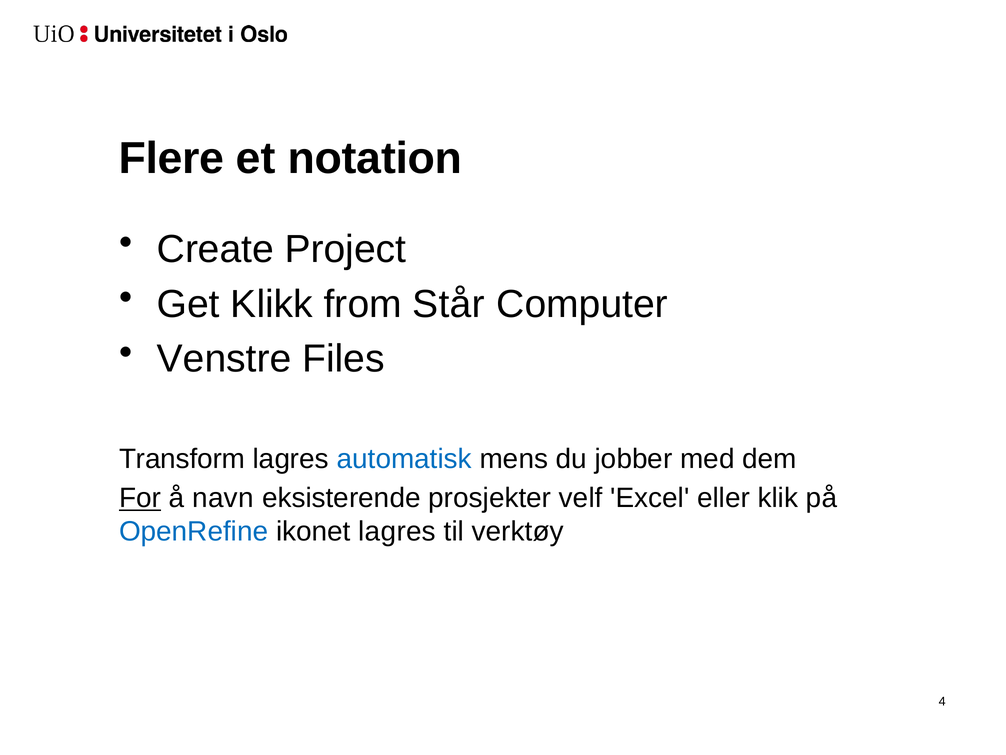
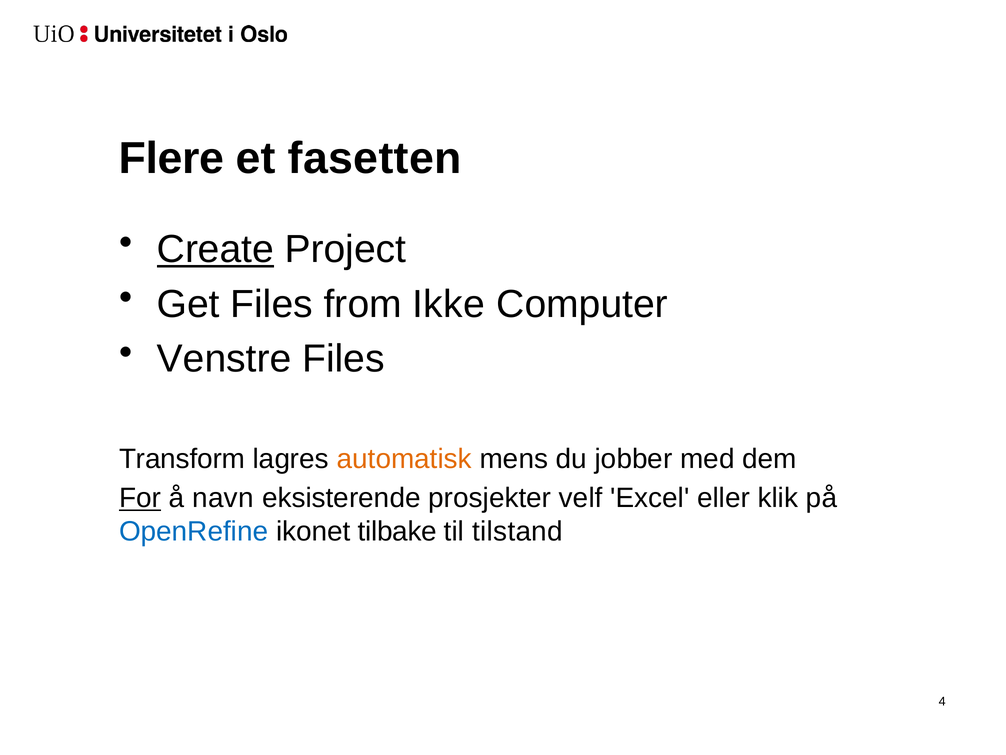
notation: notation -> fasetten (375, 158)
Create underline: none -> present (215, 249)
Get Klikk: Klikk -> Files (272, 304)
Står: Står -> Ikke (449, 304)
automatisk colour: blue -> orange (404, 459)
ikonet lagres: lagres -> tilbake (397, 531)
verktøy: verktøy -> tilstand (518, 531)
